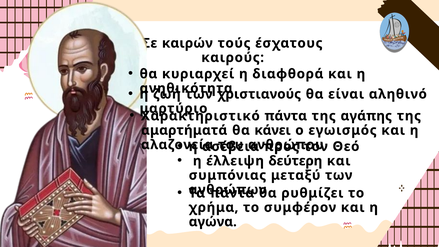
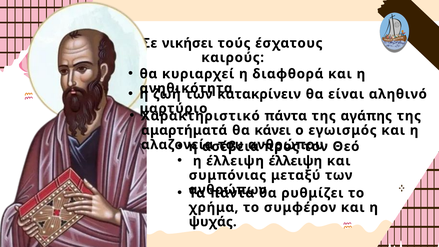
καιρών: καιρών -> νικήσει (187, 43)
χριστιανούς: χριστιανούς -> κατακρίνειν (259, 94)
έλλειψη δεύτερη: δεύτερη -> έλλειψη (295, 161)
αγώνα: αγώνα -> ψυχάς (213, 222)
